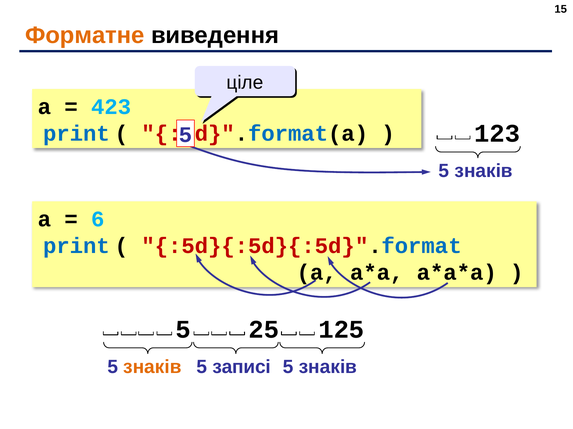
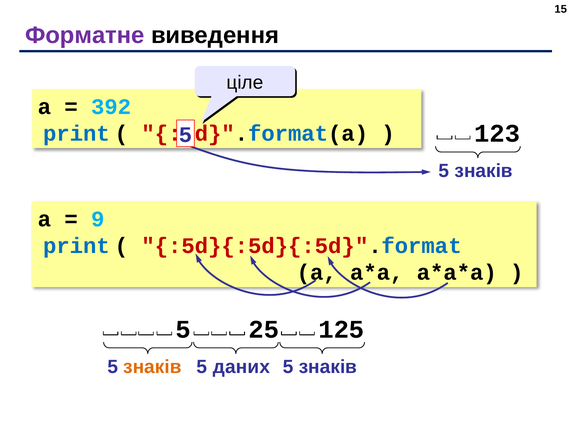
Форматне colour: orange -> purple (85, 35)
423: 423 -> 392 (111, 107)
6: 6 -> 9 (98, 219)
записі: записі -> даних (241, 367)
